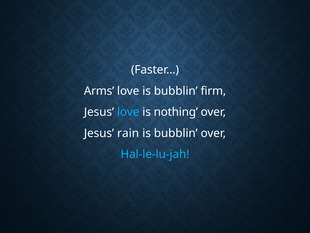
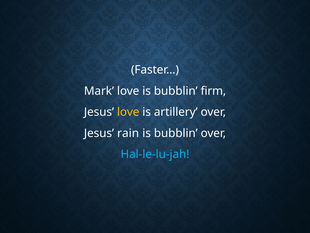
Arms: Arms -> Mark (99, 91)
love colour: light blue -> yellow (128, 112)
nothing: nothing -> artillery (176, 112)
